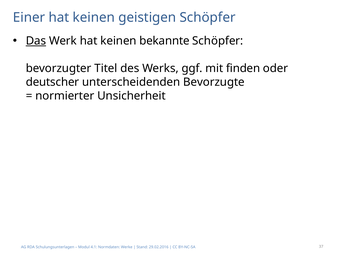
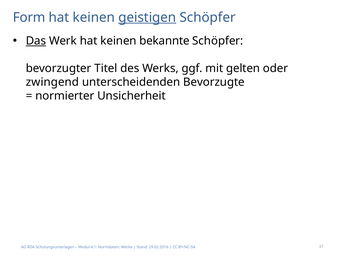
Einer: Einer -> Form (29, 17)
geistigen underline: none -> present (147, 17)
finden: finden -> gelten (243, 68)
deutscher: deutscher -> zwingend (52, 82)
